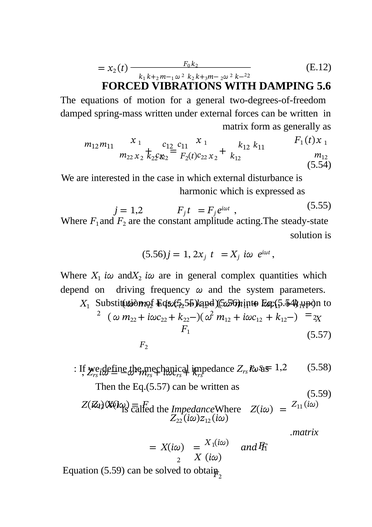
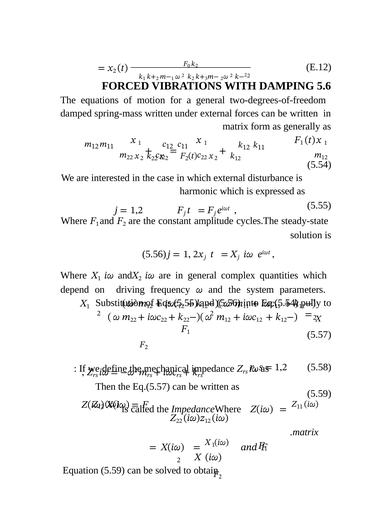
acting.The: acting.The -> cycles.The (257, 221)
upon: upon -> pully (311, 303)
